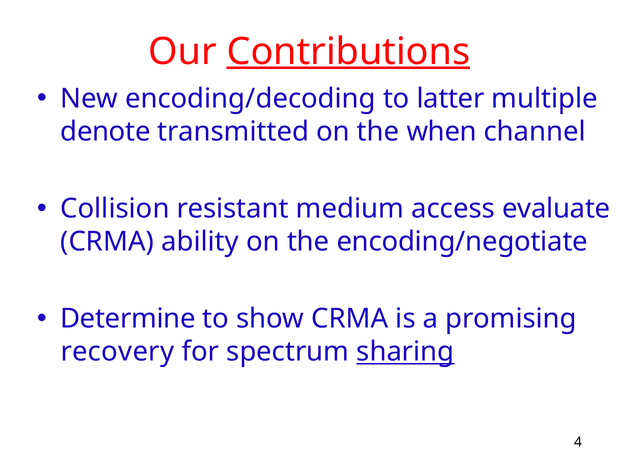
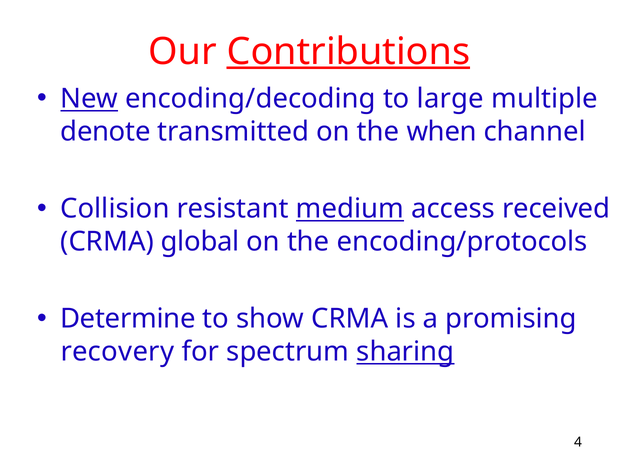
New underline: none -> present (89, 99)
latter: latter -> large (450, 99)
medium underline: none -> present (350, 209)
evaluate: evaluate -> received (556, 209)
ability: ability -> global (200, 242)
encoding/negotiate: encoding/negotiate -> encoding/protocols (462, 242)
